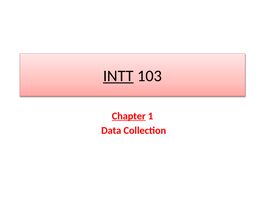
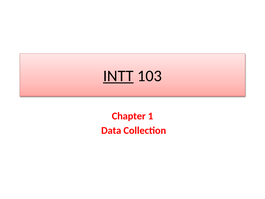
Chapter underline: present -> none (129, 116)
